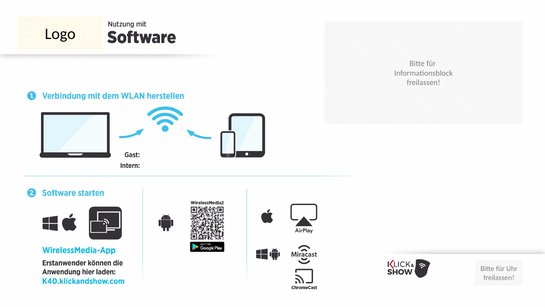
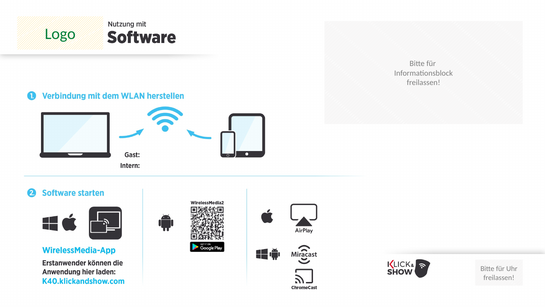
Logo colour: black -> green (60, 34)
